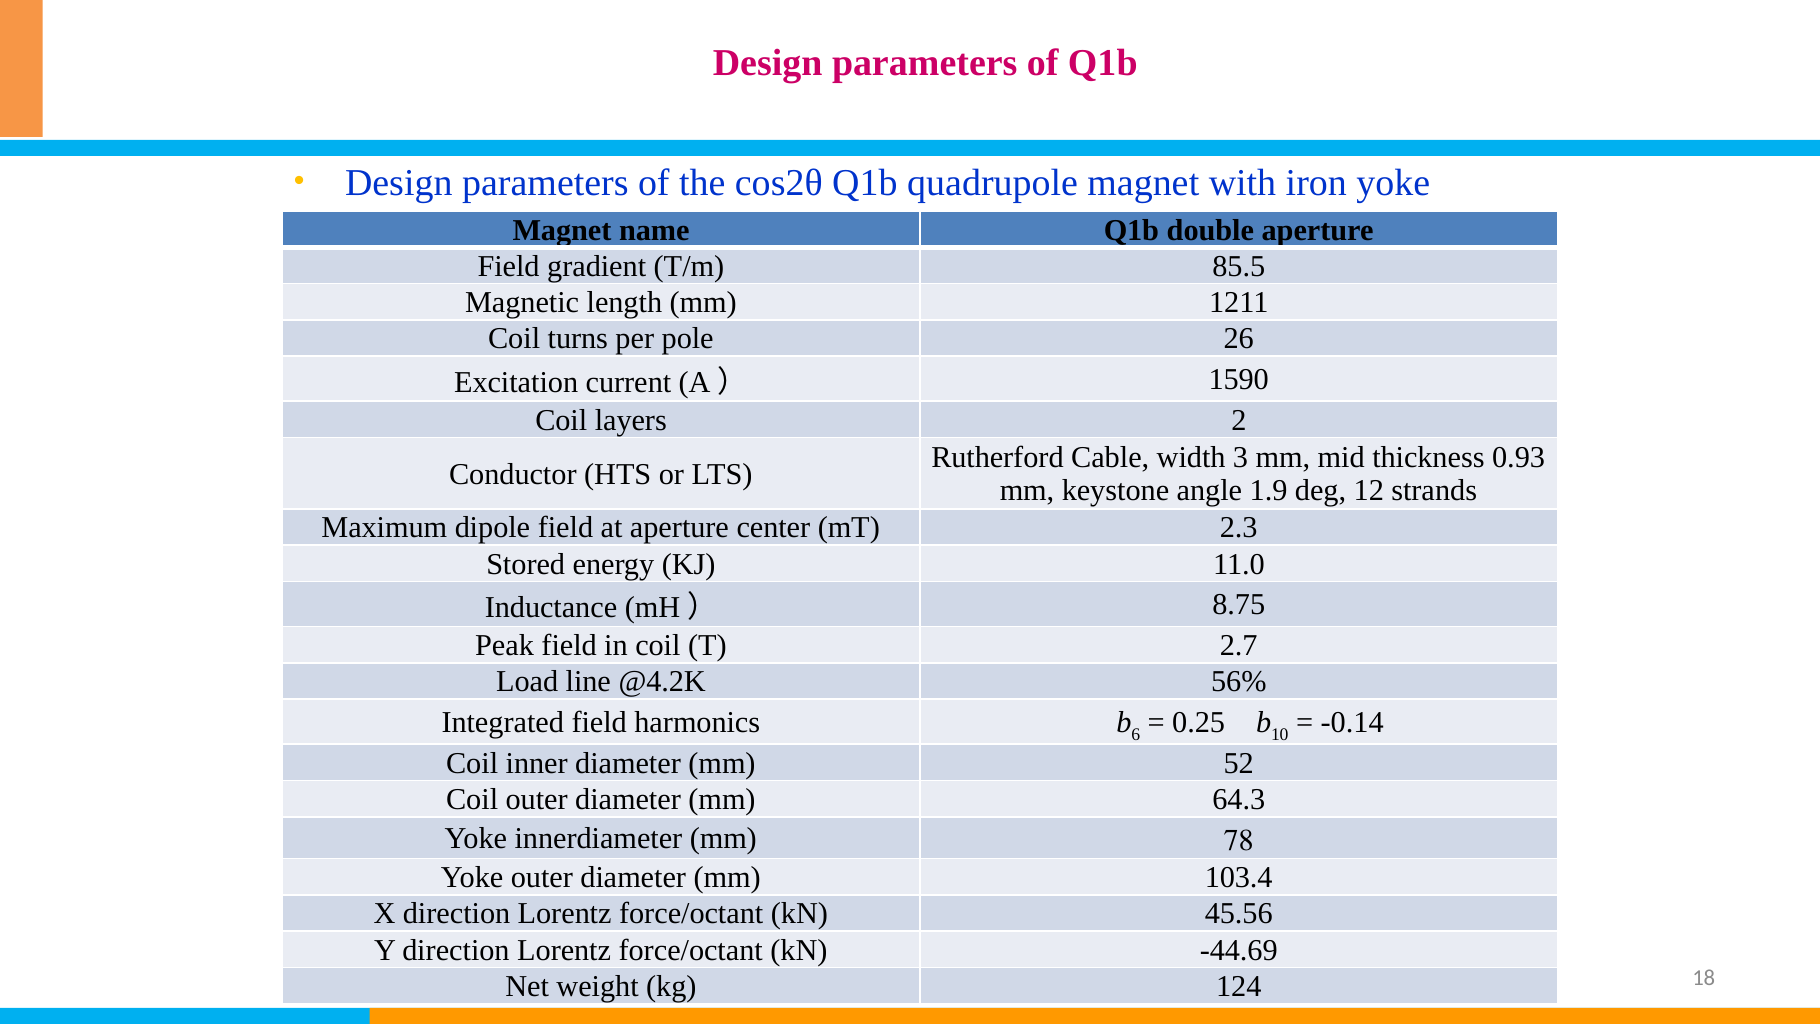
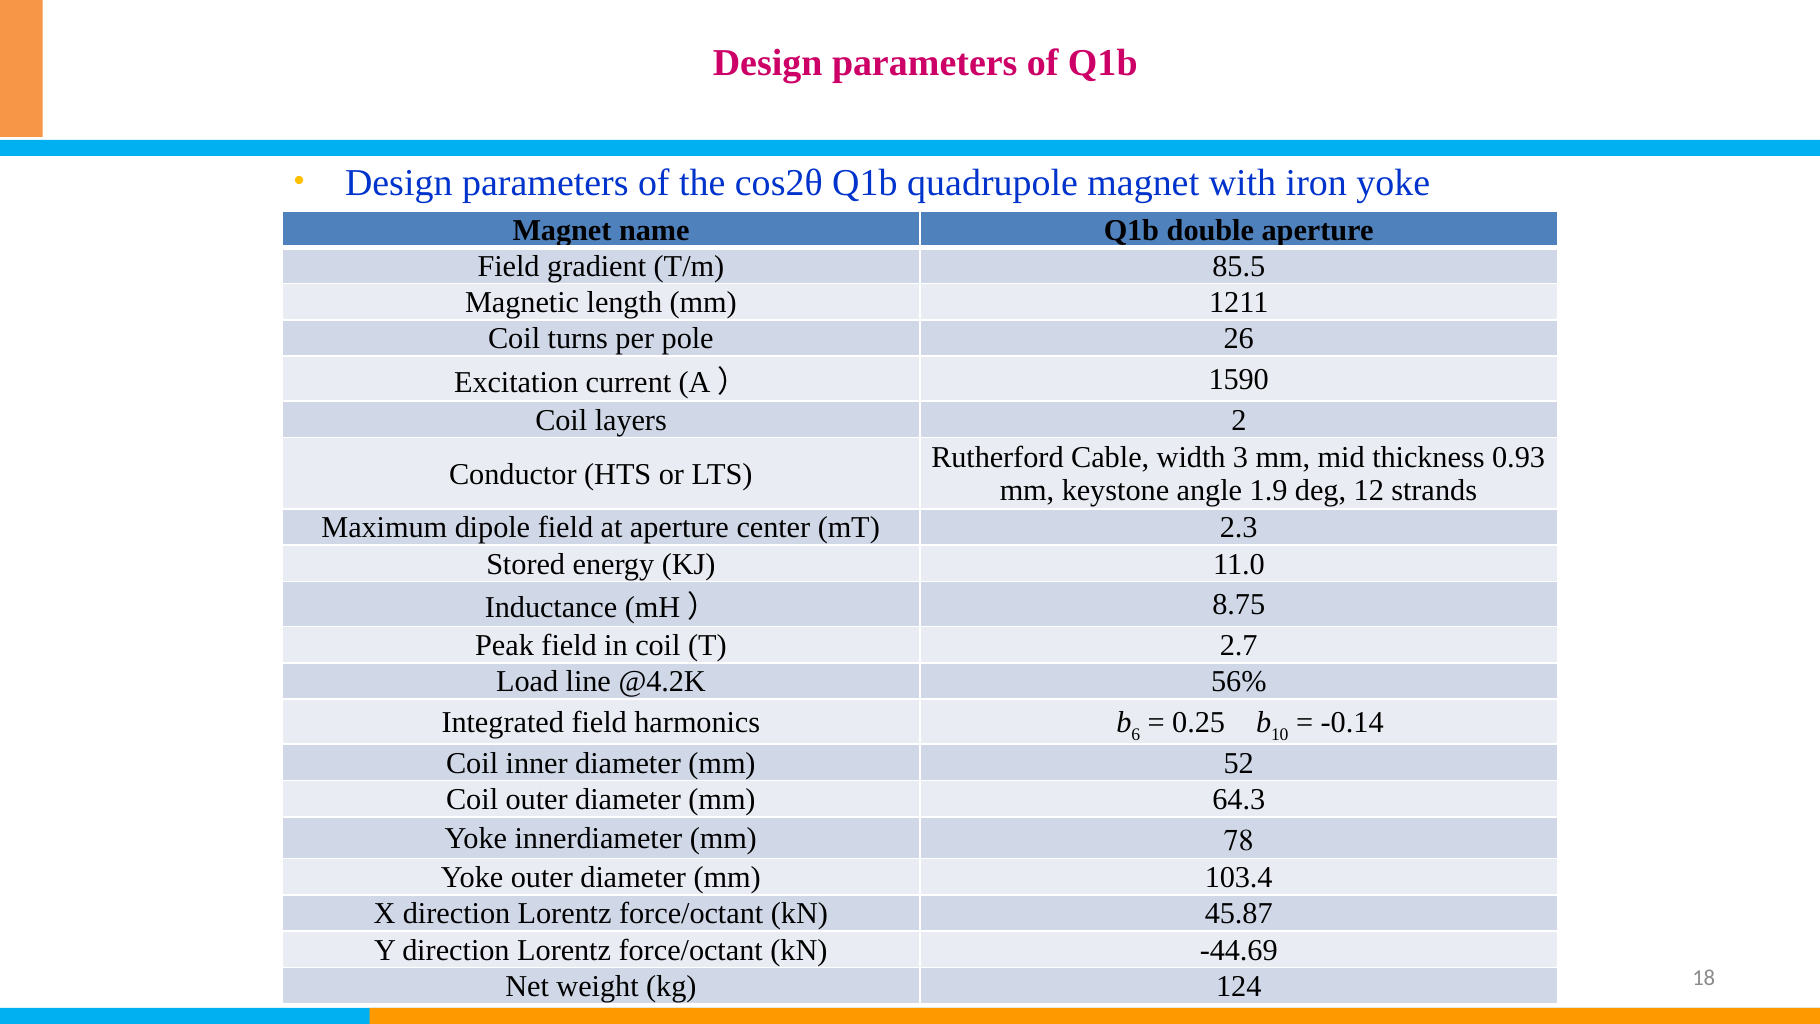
45.56: 45.56 -> 45.87 (1239, 914)
